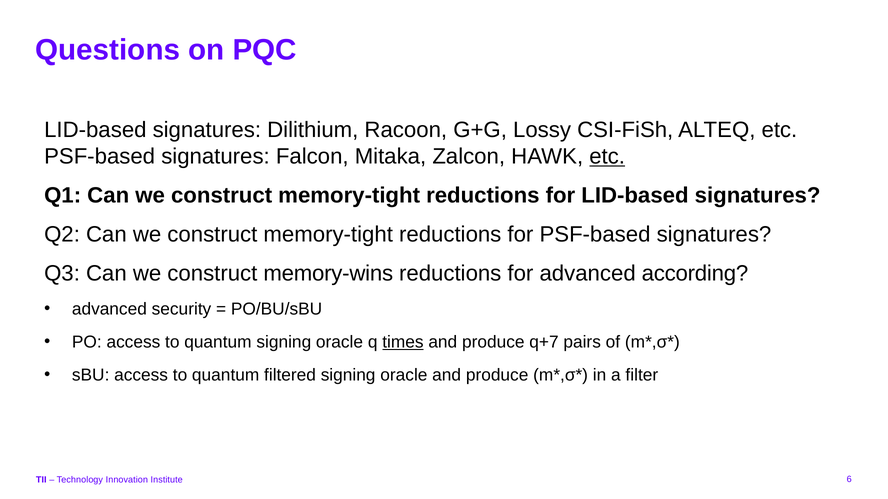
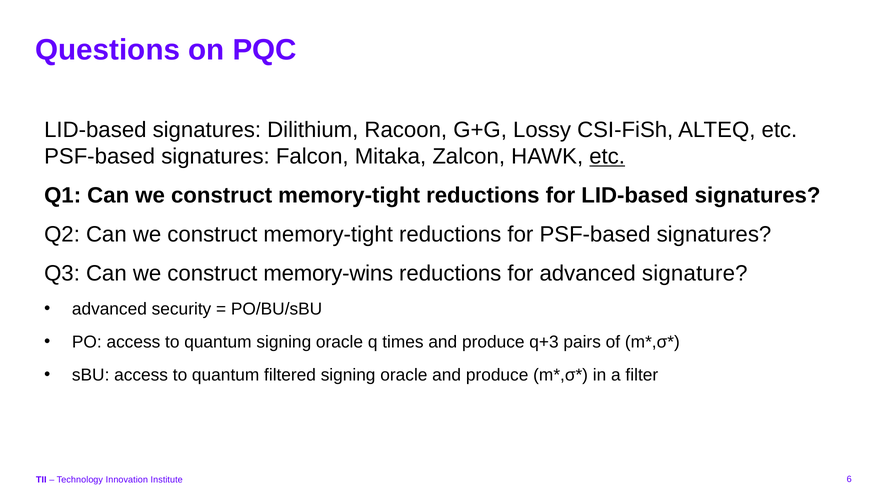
according: according -> signature (695, 274)
times underline: present -> none (403, 342)
q+7: q+7 -> q+3 (544, 342)
